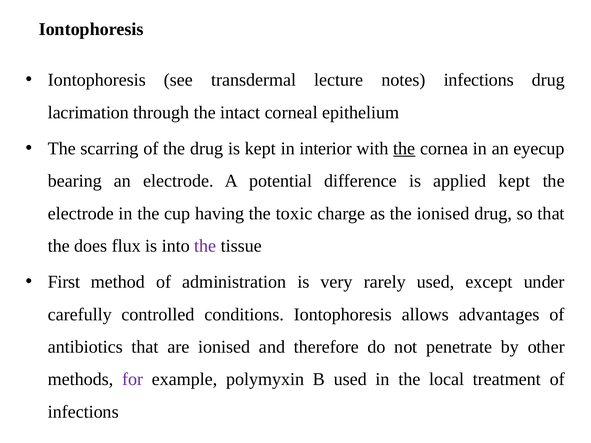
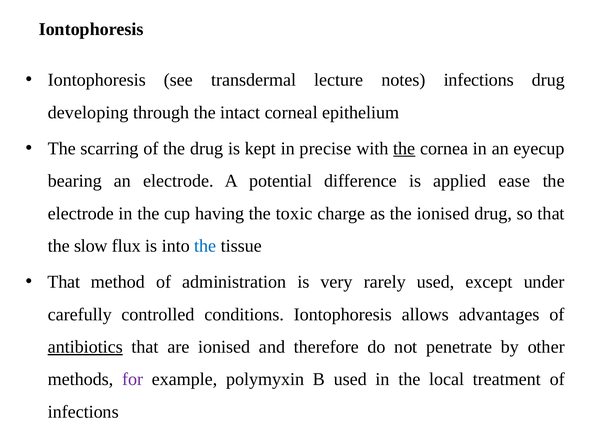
lacrimation: lacrimation -> developing (88, 113)
interior: interior -> precise (326, 149)
applied kept: kept -> ease (514, 181)
does: does -> slow (91, 246)
the colour: purple -> blue (205, 246)
First: First -> That (64, 282)
antibiotics underline: none -> present (85, 347)
